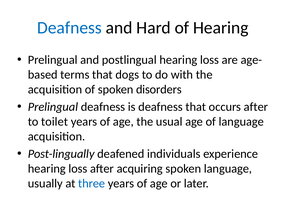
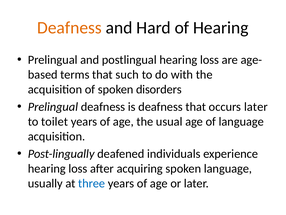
Deafness colour: blue -> orange (69, 28)
dogs: dogs -> such (127, 75)
occurs after: after -> later (256, 107)
